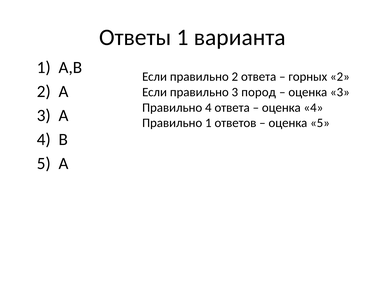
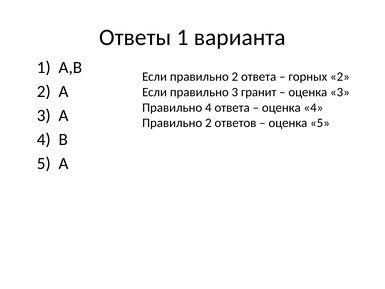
пород: пород -> гранит (259, 92)
1: 1 -> 2 (208, 123)
